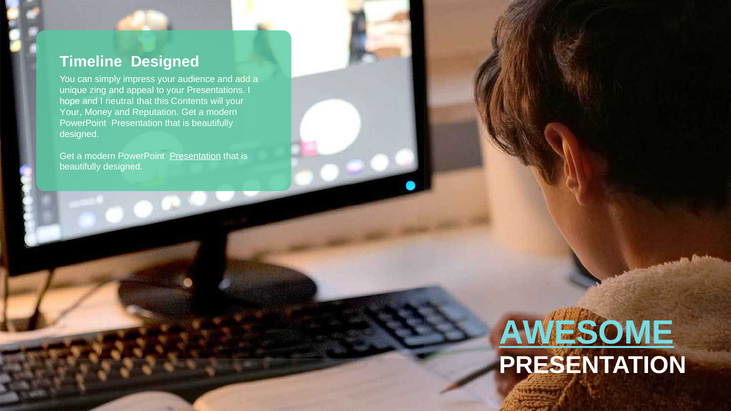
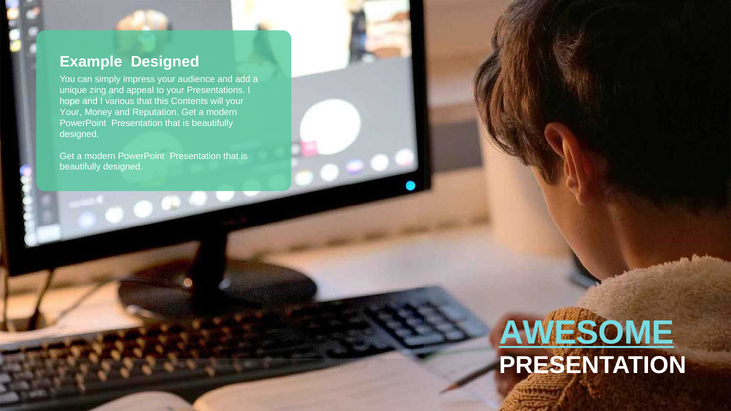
Timeline: Timeline -> Example (91, 62)
neutral: neutral -> various (120, 101)
Presentation underline: present -> none (195, 156)
